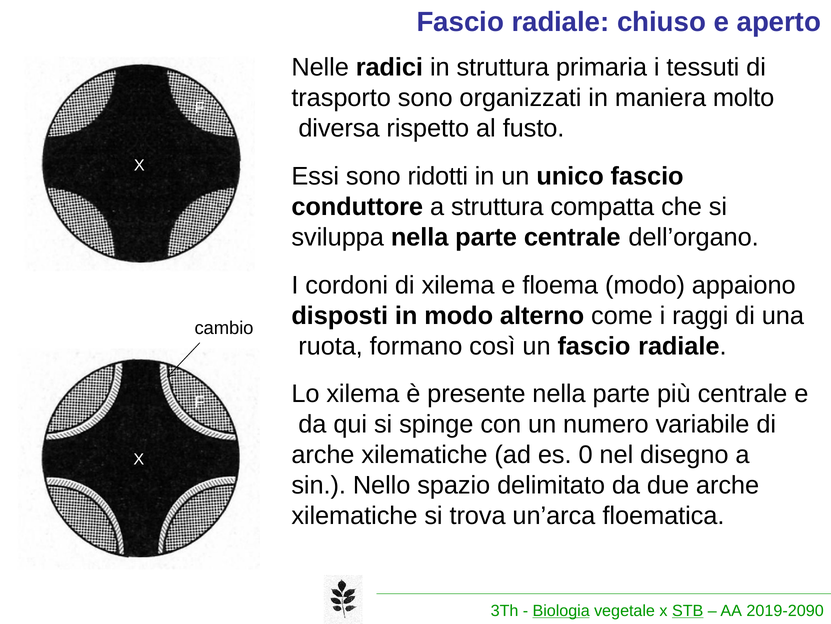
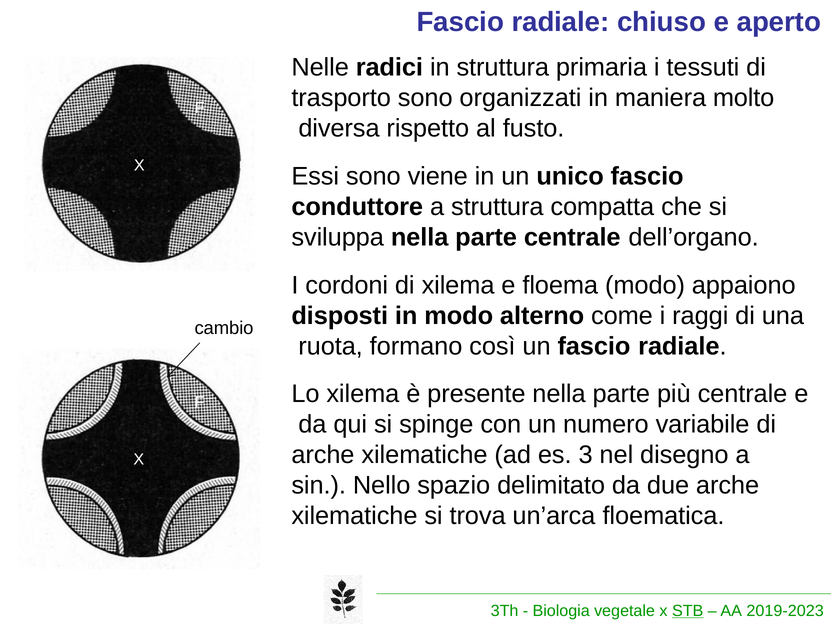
ridotti: ridotti -> viene (438, 176)
0: 0 -> 3 (586, 454)
Biologia underline: present -> none (561, 610)
2019-2090: 2019-2090 -> 2019-2023 (785, 610)
